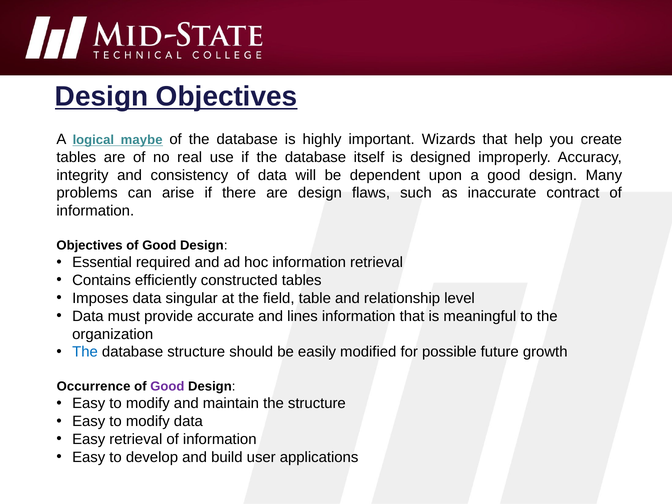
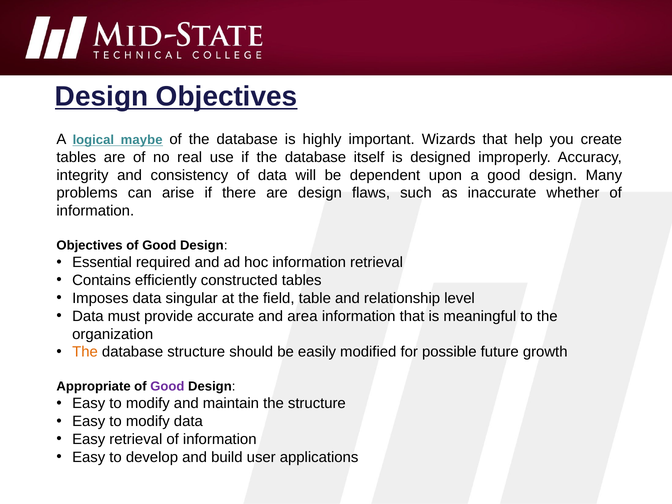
contract: contract -> whether (573, 193)
lines: lines -> area (302, 316)
The colour: blue -> orange (85, 352)
Occurrence: Occurrence -> Appropriate (94, 387)
